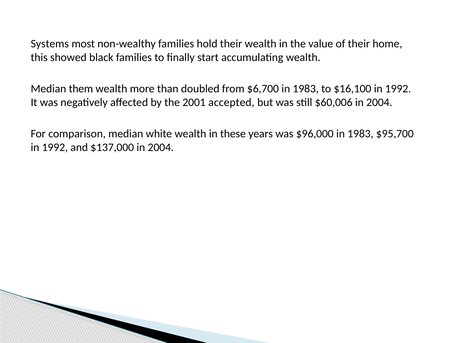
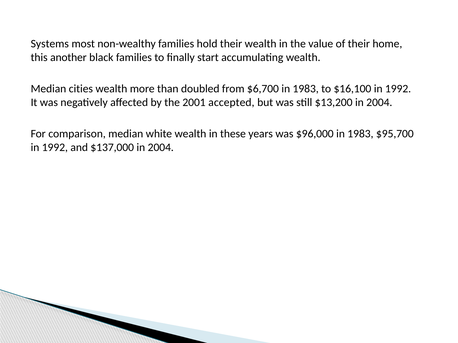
showed: showed -> another (68, 57)
them: them -> cities (81, 89)
$60,006: $60,006 -> $13,200 (334, 102)
